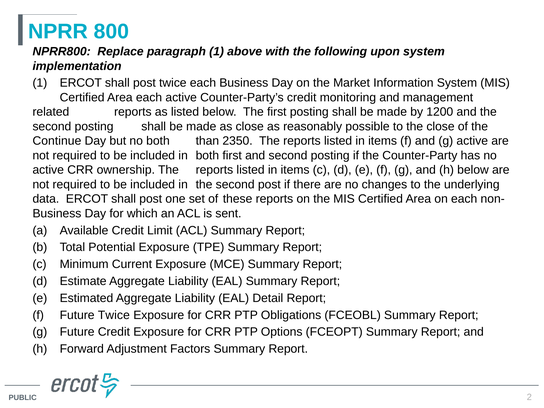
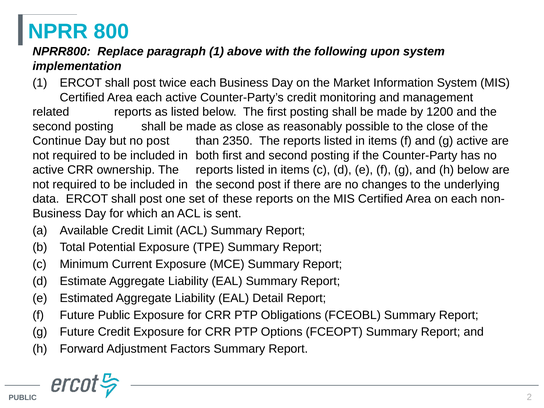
no both: both -> post (158, 141)
Future Twice: Twice -> Public (114, 315)
